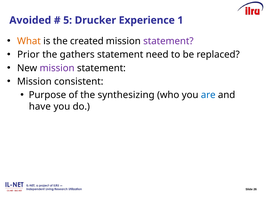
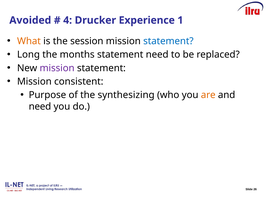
5: 5 -> 4 (68, 20)
created: created -> session (87, 41)
statement colour: purple -> blue (168, 41)
Prior: Prior -> Long (28, 54)
gathers: gathers -> months (77, 54)
are colour: blue -> orange (208, 95)
have: have -> need (40, 106)
